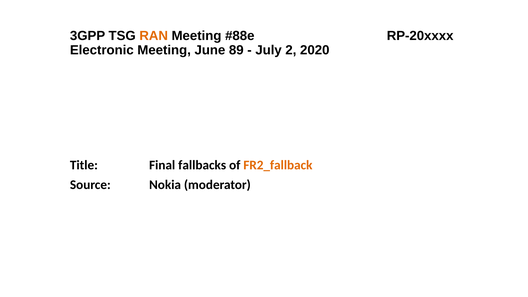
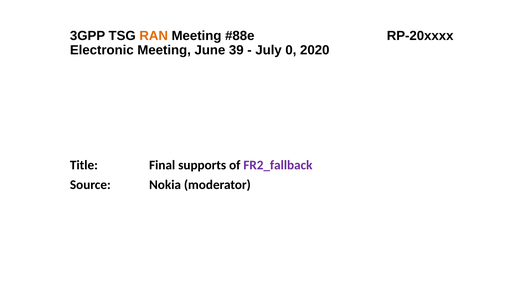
89: 89 -> 39 (236, 50)
2: 2 -> 0 (291, 50)
fallbacks: fallbacks -> supports (202, 165)
FR2_fallback colour: orange -> purple (278, 165)
